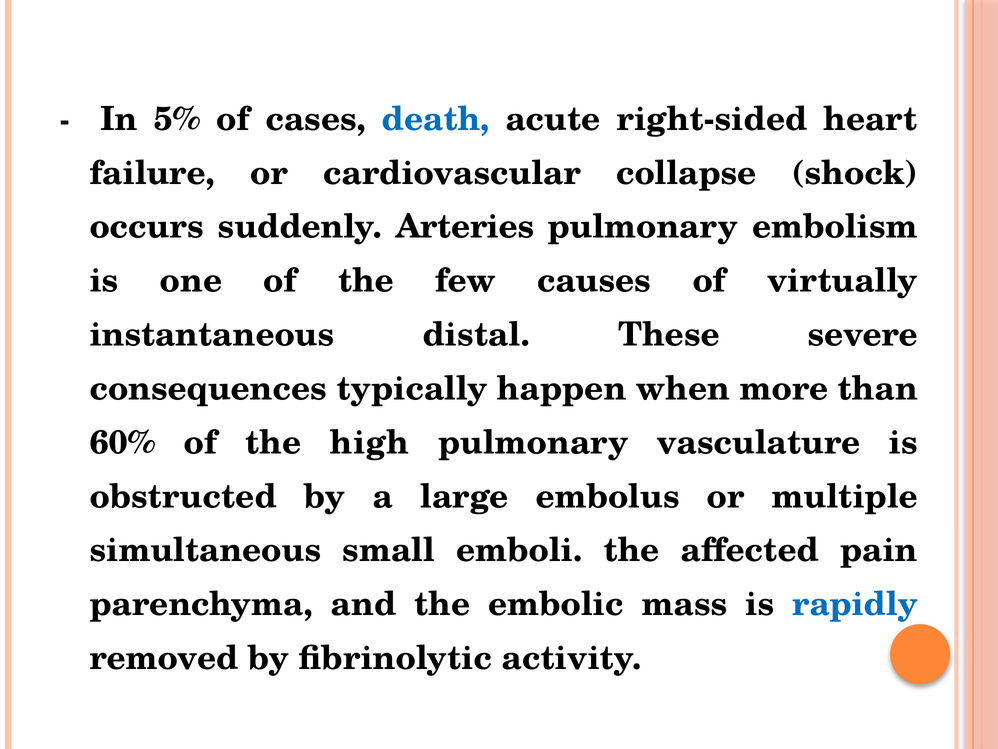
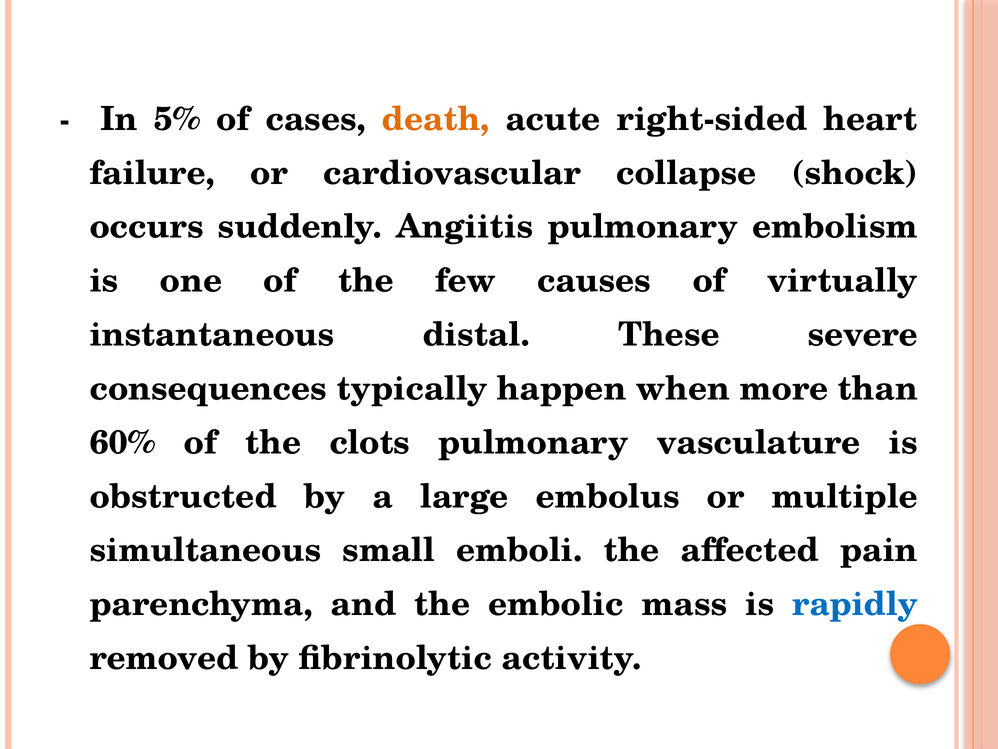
death colour: blue -> orange (436, 119)
Arteries: Arteries -> Angiitis (465, 227)
high: high -> clots (370, 442)
